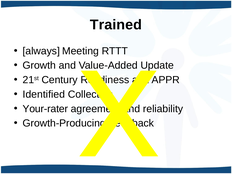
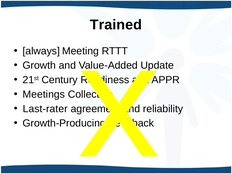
Identified: Identified -> Meetings (44, 94)
Your-rater: Your-rater -> Last-rater (45, 109)
